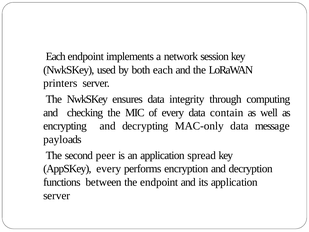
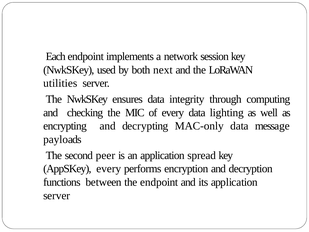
each: each -> next (163, 70)
printers: printers -> utilities (60, 83)
contain: contain -> lighting (227, 112)
